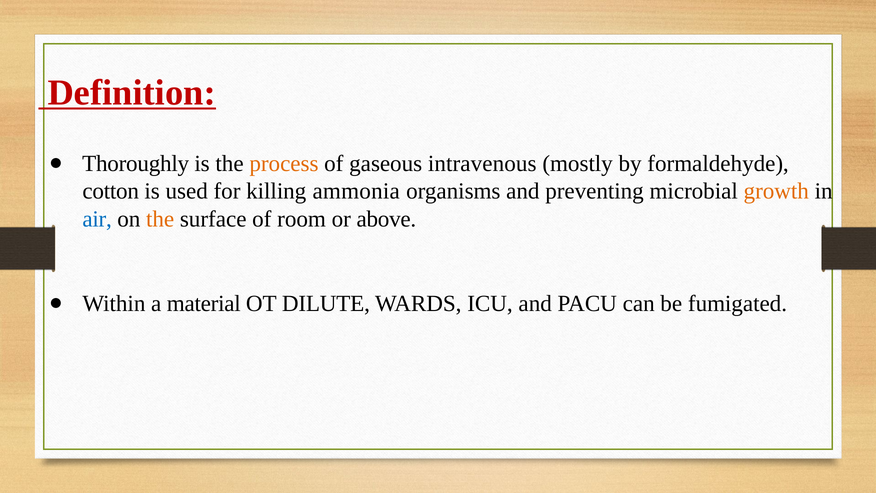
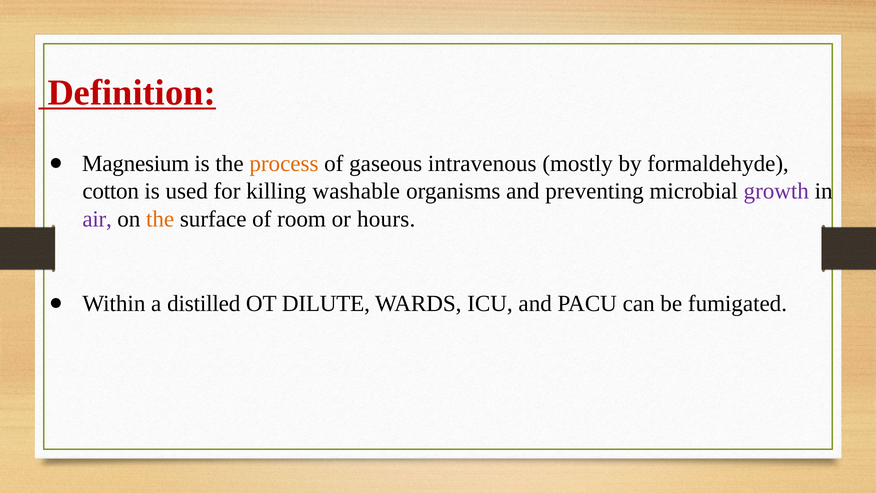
Thoroughly: Thoroughly -> Magnesium (136, 164)
ammonia: ammonia -> washable (356, 191)
growth colour: orange -> purple (776, 191)
air colour: blue -> purple (97, 219)
above: above -> hours (386, 219)
material: material -> distilled (204, 303)
